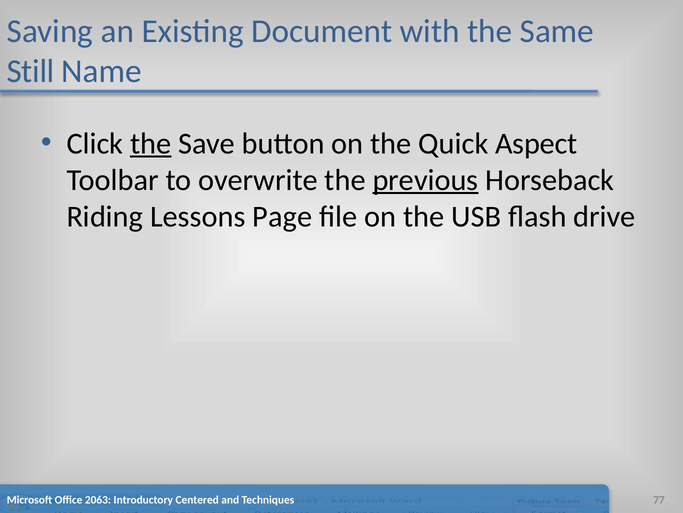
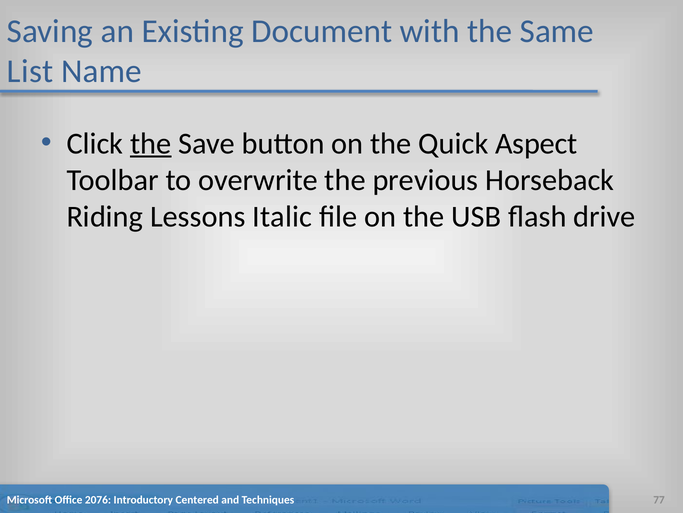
Still: Still -> List (30, 71)
previous underline: present -> none (425, 180)
Page: Page -> Italic (282, 216)
2063: 2063 -> 2076 (98, 499)
